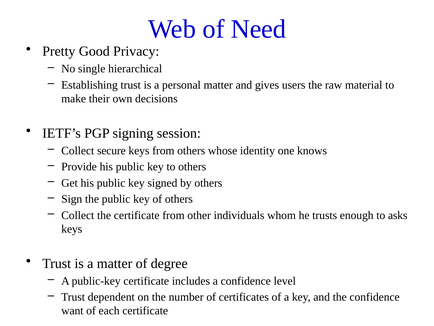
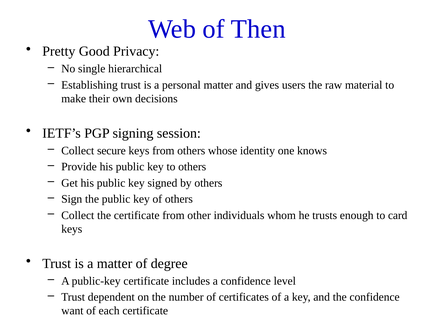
Need: Need -> Then (258, 29)
asks: asks -> card (398, 215)
